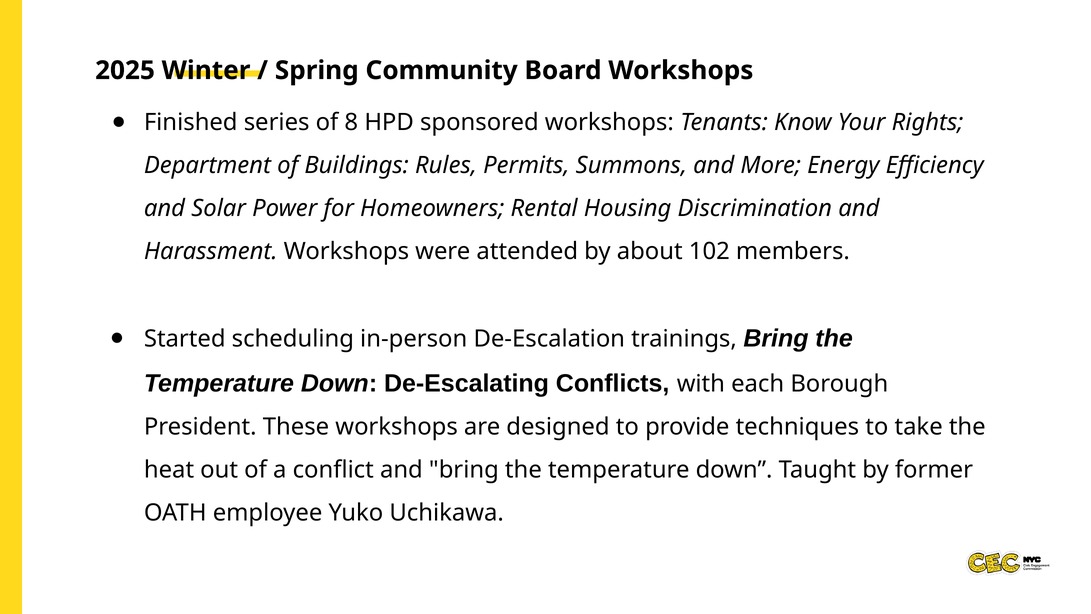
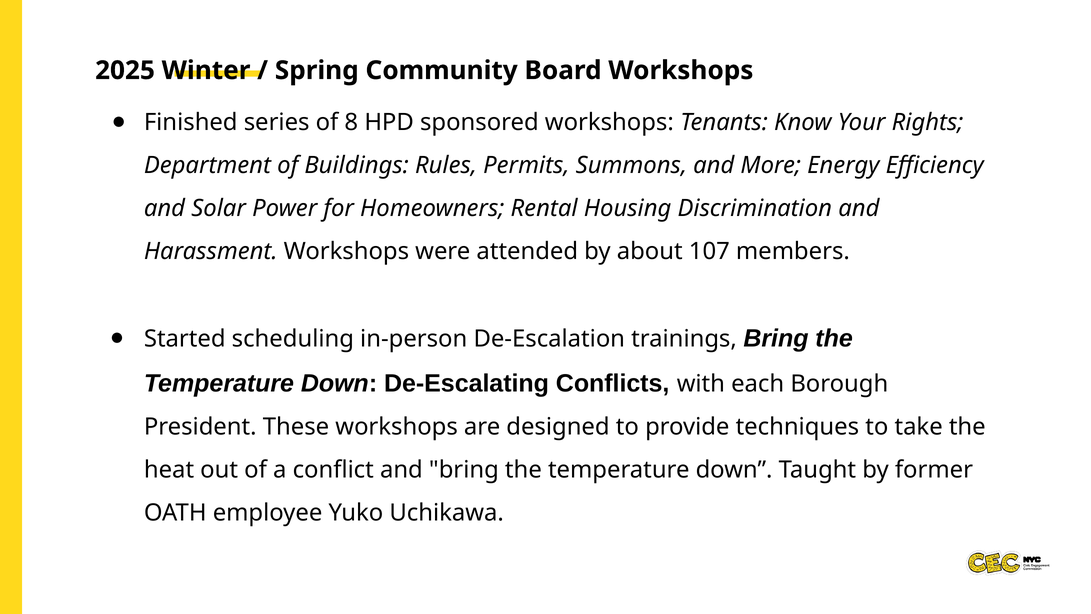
102: 102 -> 107 (709, 251)
